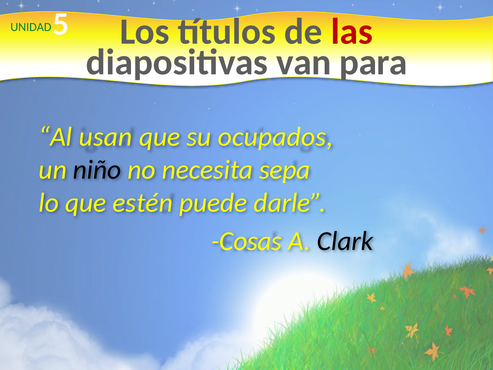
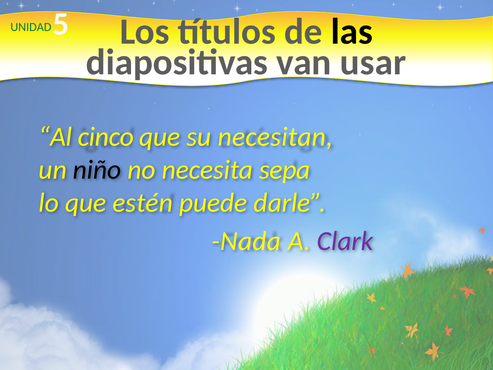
las colour: red -> black (352, 32)
para: para -> usar (373, 62)
usan: usan -> cinco (106, 137)
ocupados: ocupados -> necesitan (275, 137)
Cosas: Cosas -> Nada (246, 241)
Clark colour: black -> purple (345, 241)
